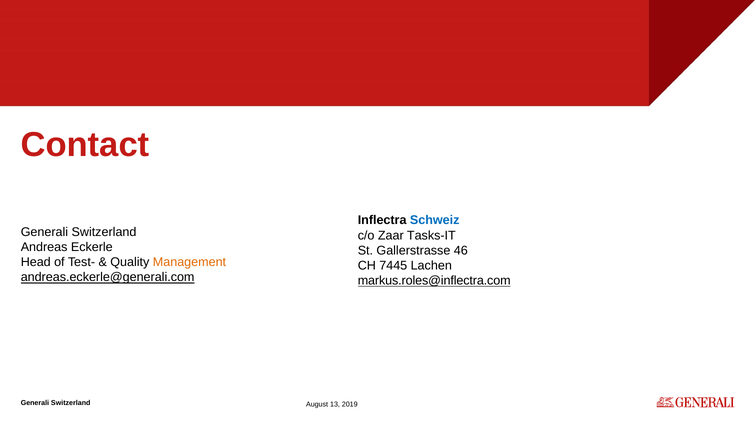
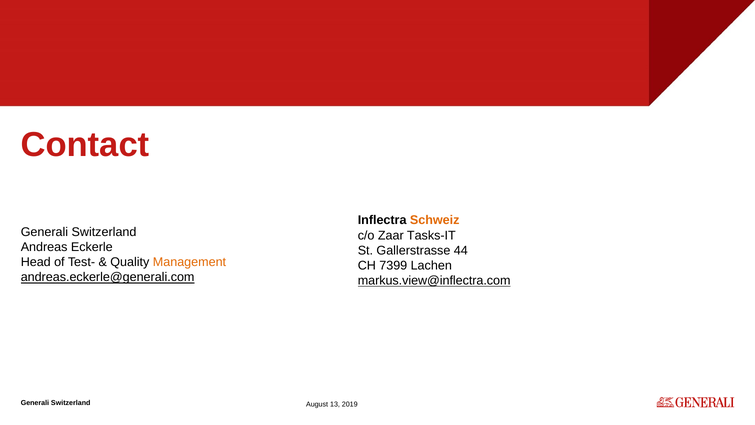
Schweiz colour: blue -> orange (435, 220)
46: 46 -> 44 (461, 250)
7445: 7445 -> 7399 (393, 265)
markus.roles@inflectra.com: markus.roles@inflectra.com -> markus.view@inflectra.com (434, 281)
